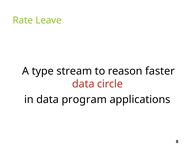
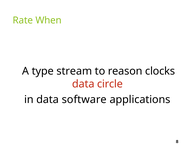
Leave: Leave -> When (49, 20)
faster: faster -> clocks (160, 71)
program: program -> software (84, 99)
